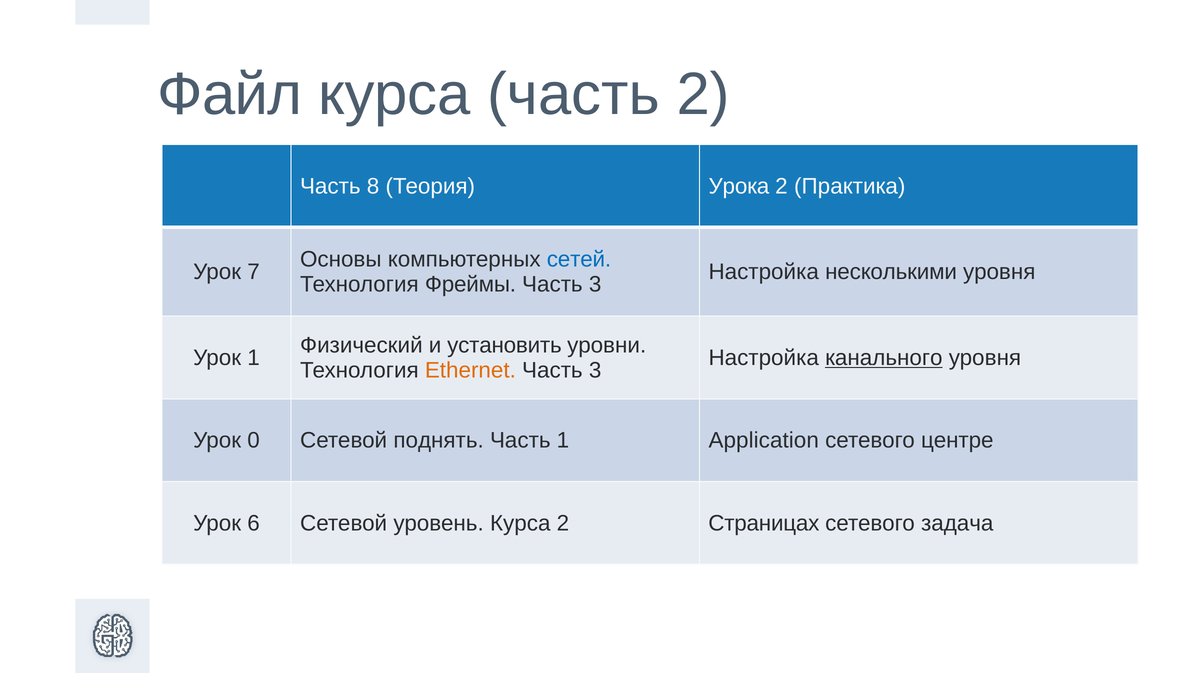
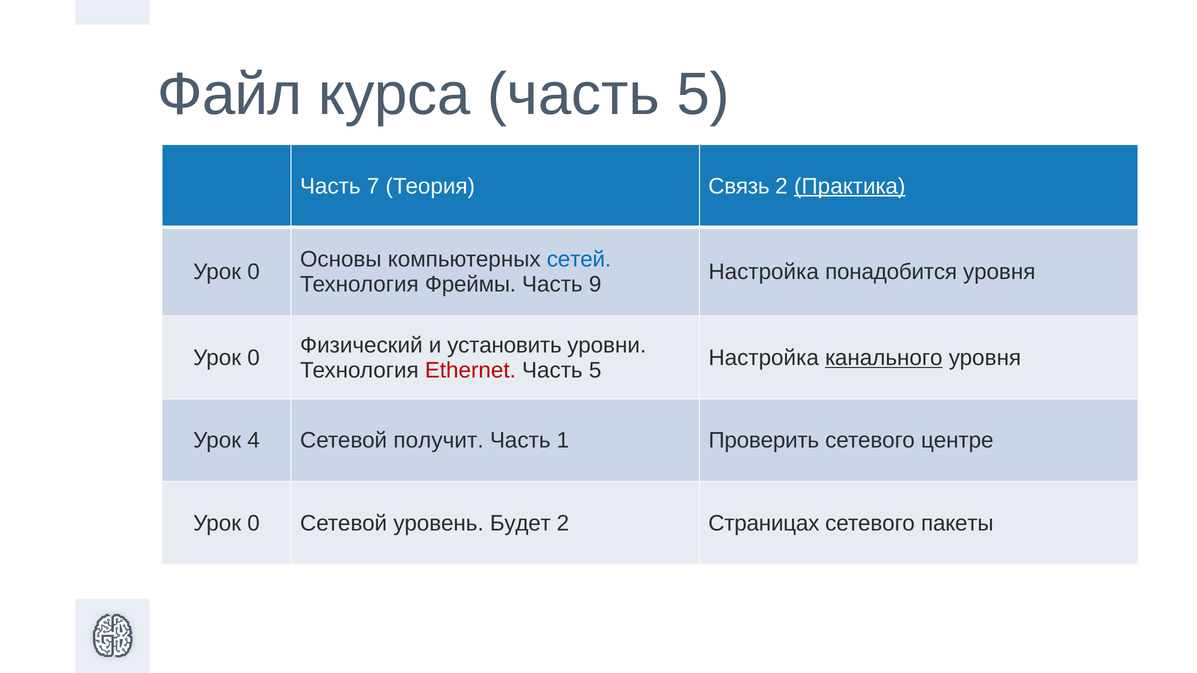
курса часть 2: 2 -> 5 (703, 95)
8: 8 -> 7 (373, 186)
Урока: Урока -> Связь (739, 186)
Практика underline: none -> present (850, 186)
7: 7 -> 0 (254, 272)
несколькими: несколькими -> понадобится (891, 272)
3: 3 -> 9 (595, 285)
1: 1 -> 0 (254, 358)
Ethernet colour: orange -> red (470, 371)
3: 3 -> 5 (595, 371)
0: 0 -> 4 (254, 441)
поднять: поднять -> получит (439, 441)
Application: Application -> Проверить (764, 441)
6: 6 -> 0 (254, 523)
уровень Курса: Курса -> Будет (520, 523)
задача: задача -> пакеты (957, 523)
